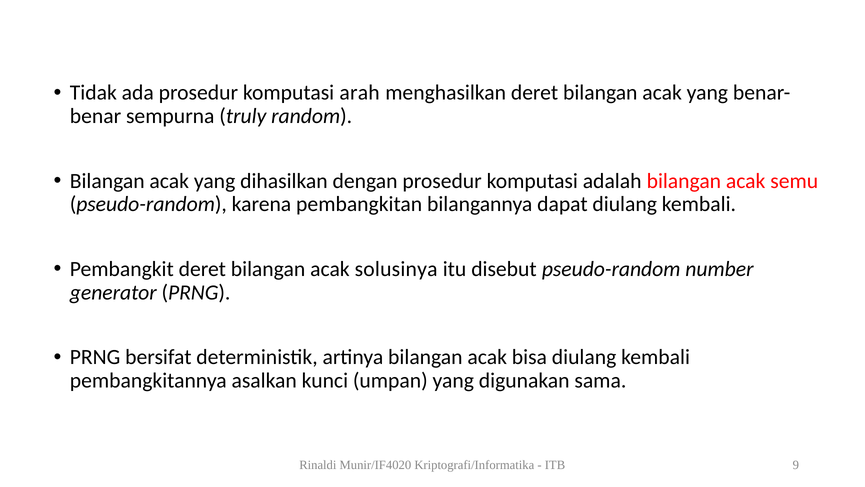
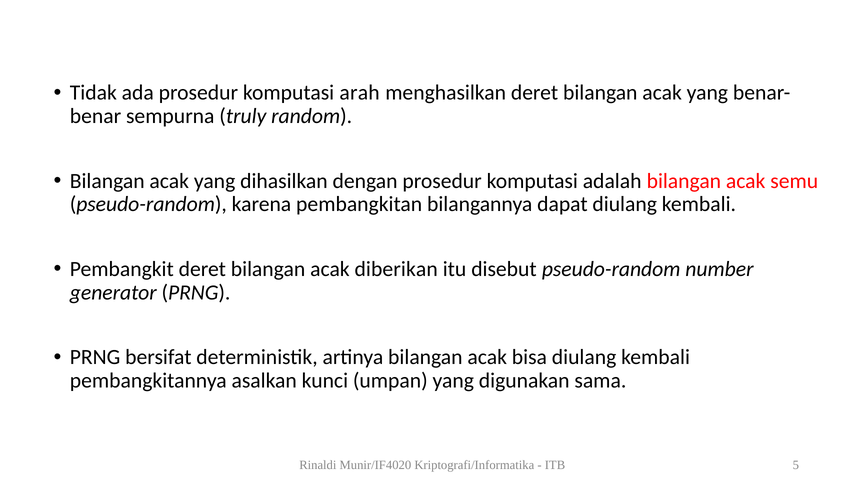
solusinya: solusinya -> diberikan (396, 269)
9: 9 -> 5 (796, 465)
